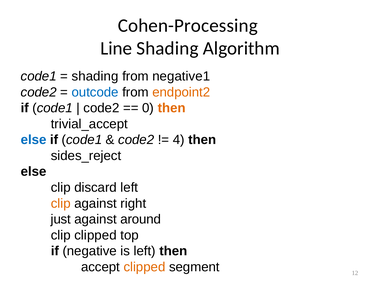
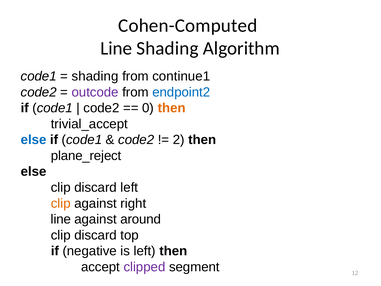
Cohen-Processing: Cohen-Processing -> Cohen-Computed (188, 25)
negative1: negative1 -> continue1 (181, 76)
outcode colour: blue -> purple (95, 92)
endpoint2 colour: orange -> blue (181, 92)
4: 4 -> 2 (179, 140)
sides_reject: sides_reject -> plane_reject (86, 156)
just: just -> line (61, 219)
clipped: clipped -> discard (96, 235)
clipped colour: orange -> purple (144, 267)
